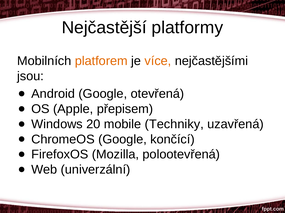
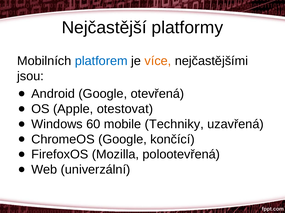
platforem colour: orange -> blue (101, 61)
přepisem: přepisem -> otestovat (125, 109)
20: 20 -> 60 (93, 125)
